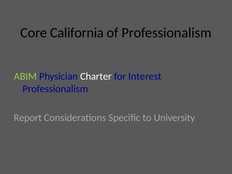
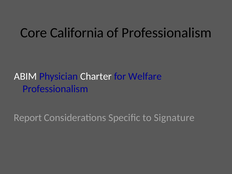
ABIM colour: light green -> white (25, 76)
Interest: Interest -> Welfare (145, 76)
University: University -> Signature (174, 118)
